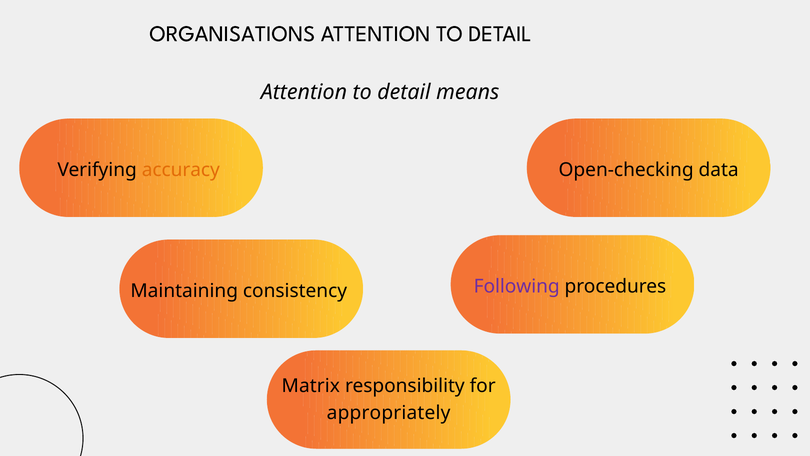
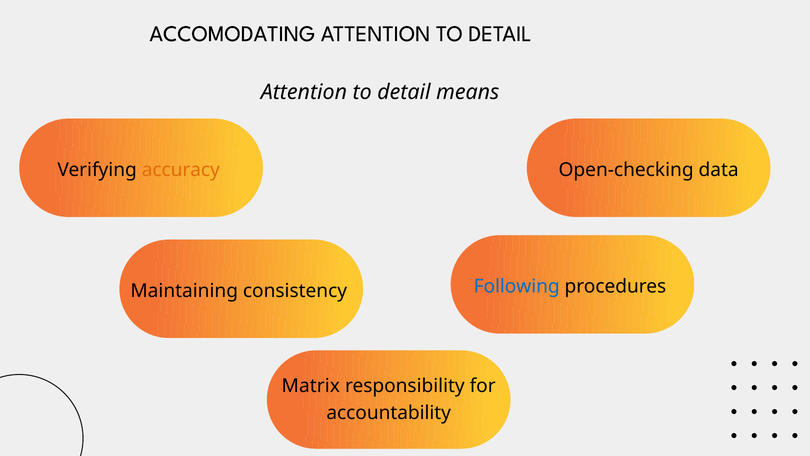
ORGANISATIONS: ORGANISATIONS -> ACCOMODATING (232, 34)
Following colour: purple -> blue (517, 286)
appropriately: appropriately -> accountability (389, 413)
